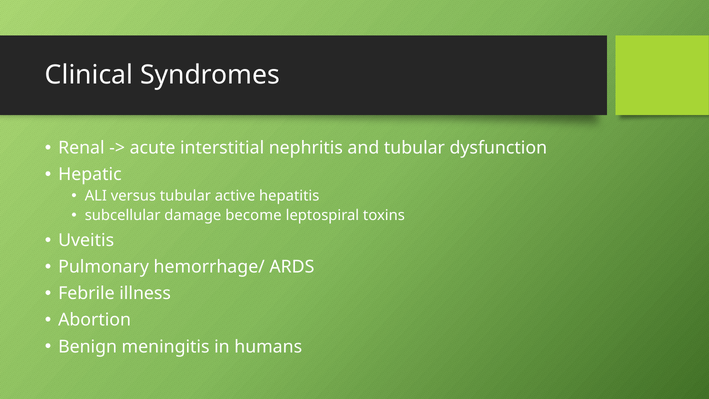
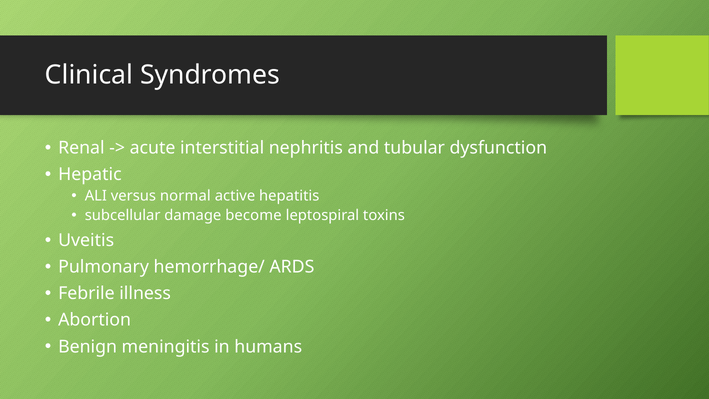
versus tubular: tubular -> normal (185, 196)
